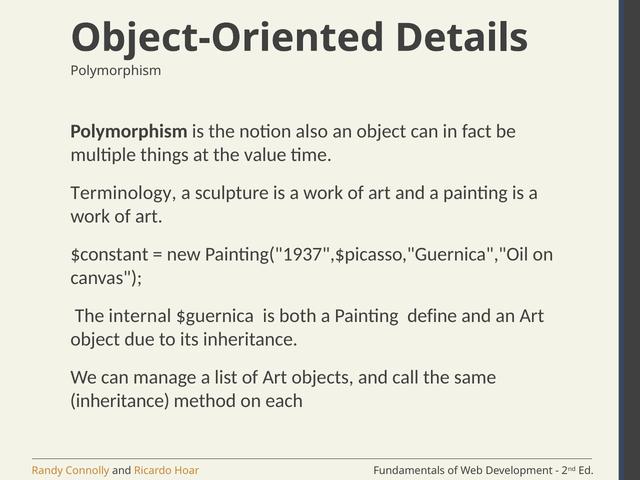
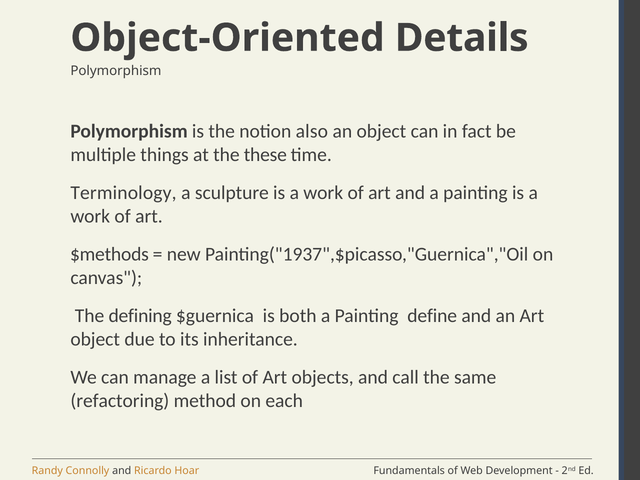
value: value -> these (265, 155)
$constant: $constant -> $methods (109, 254)
internal: internal -> defining (140, 316)
inheritance: inheritance -> refactoring (120, 401)
